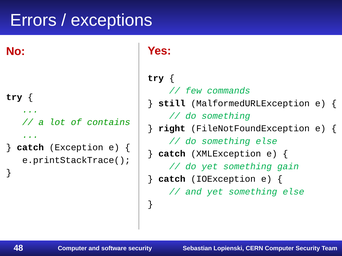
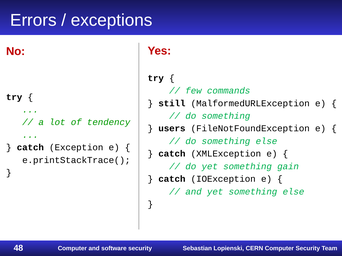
contains: contains -> tendency (109, 122)
right: right -> users (172, 129)
